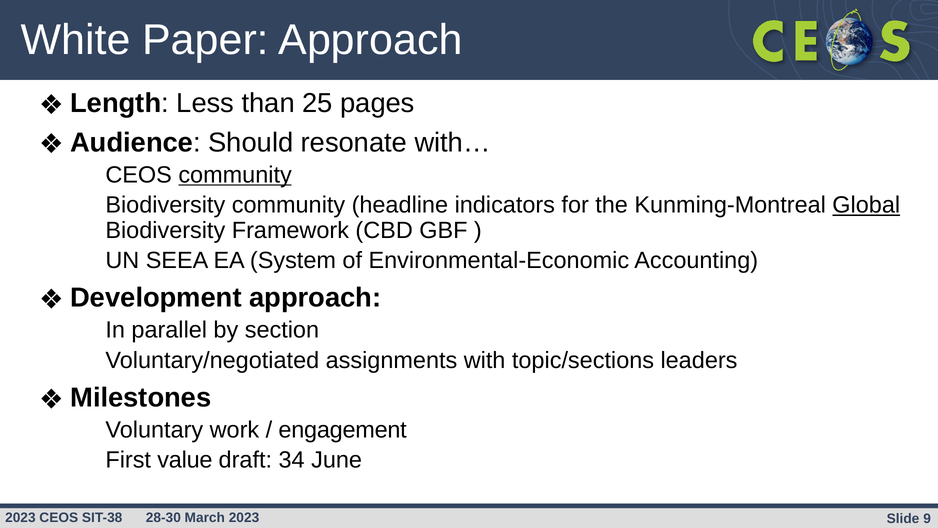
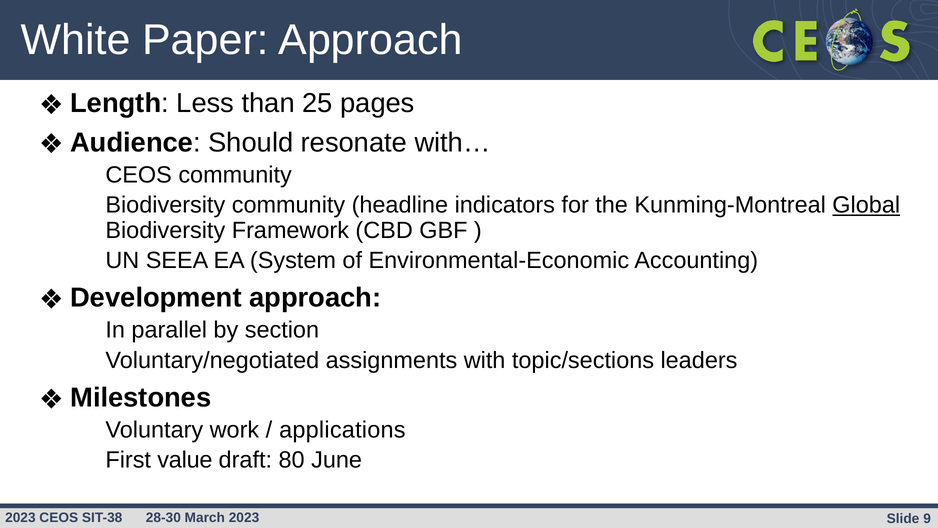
community underline: present -> none (235, 175)
engagement: engagement -> applications (342, 430)
34: 34 -> 80 (292, 460)
